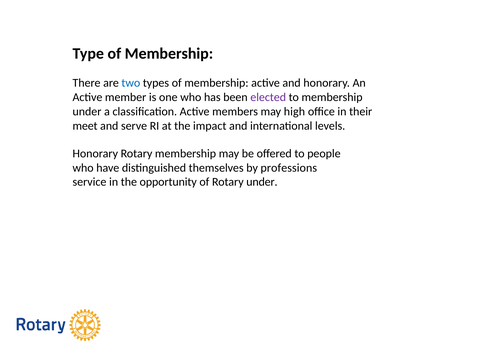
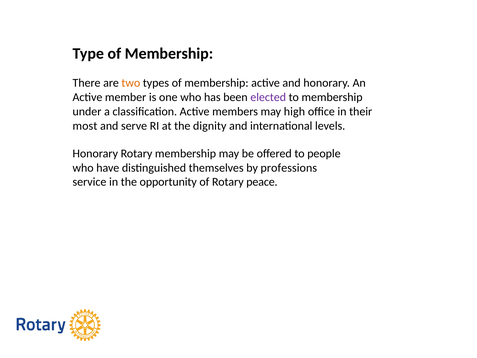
two colour: blue -> orange (131, 83)
meet: meet -> most (85, 126)
impact: impact -> dignity (210, 126)
Rotary under: under -> peace (262, 182)
